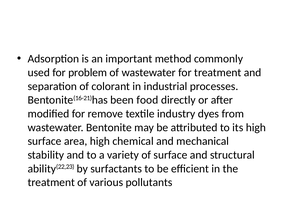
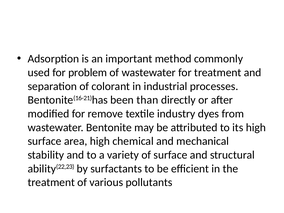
food: food -> than (147, 100)
